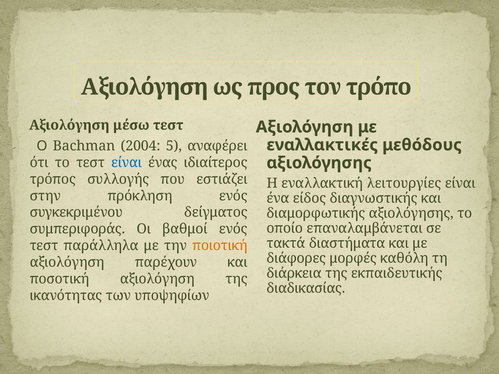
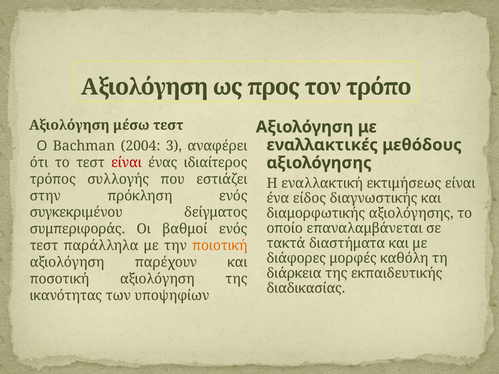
5: 5 -> 3 (174, 146)
είναι colour: blue -> red (126, 163)
λειτουργίες: λειτουργίες -> εκτιμήσεως (404, 183)
